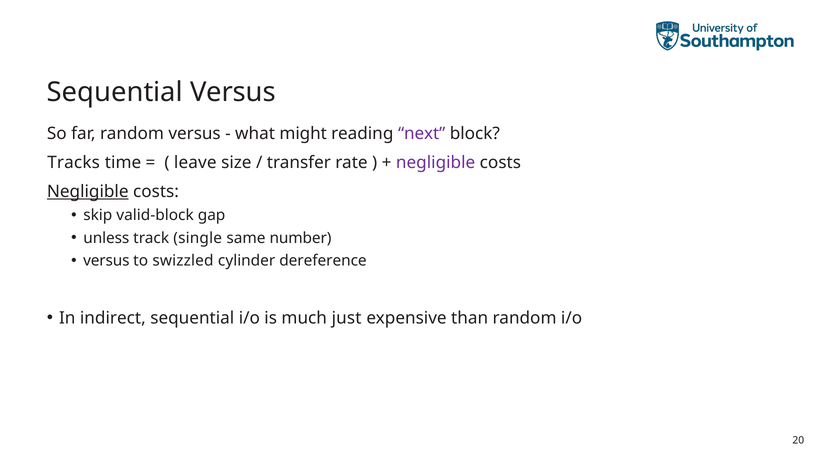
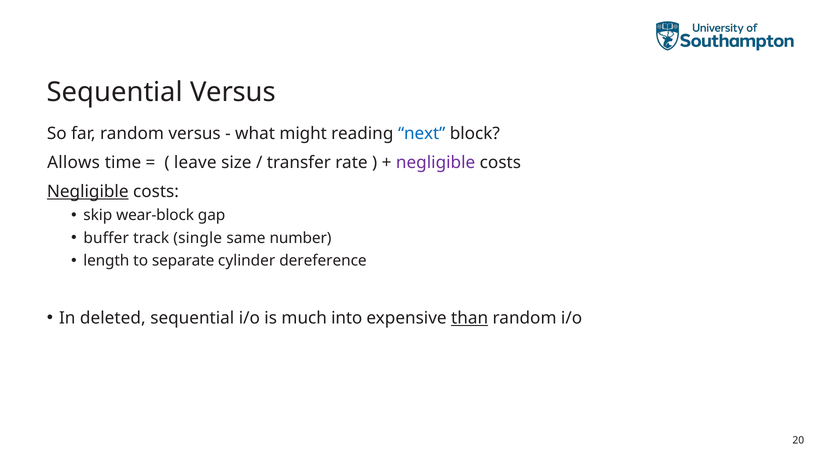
next colour: purple -> blue (422, 133)
Tracks: Tracks -> Allows (74, 163)
valid-block: valid-block -> wear-block (155, 215)
unless: unless -> buffer (106, 238)
versus: versus -> length (106, 261)
swizzled: swizzled -> separate (183, 261)
indirect: indirect -> deleted (113, 318)
just: just -> into (347, 318)
than underline: none -> present (470, 318)
